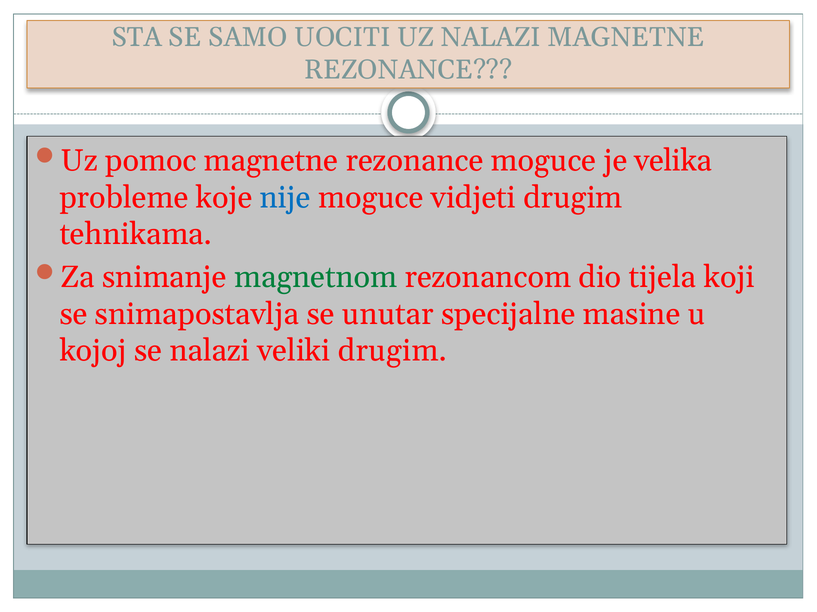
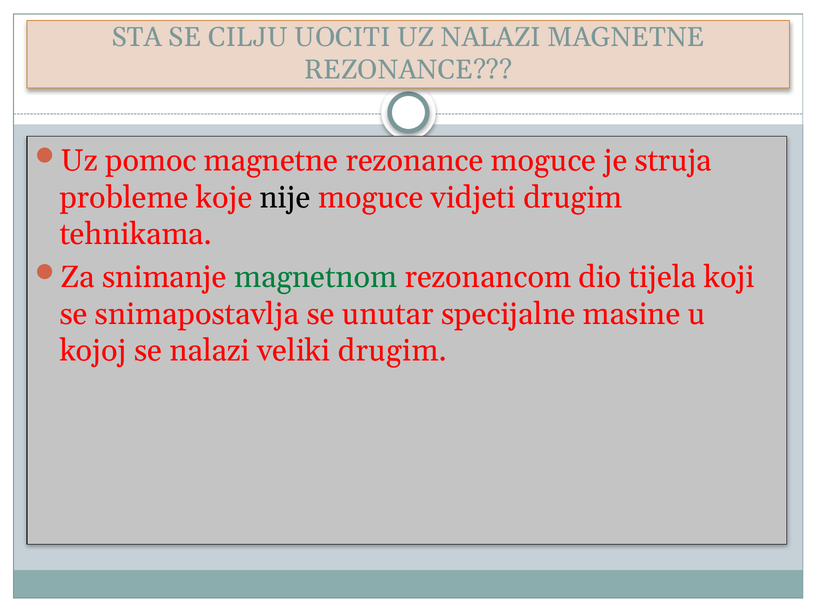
SAMO: SAMO -> CILJU (248, 37)
velika: velika -> struja (673, 161)
nije colour: blue -> black (285, 198)
